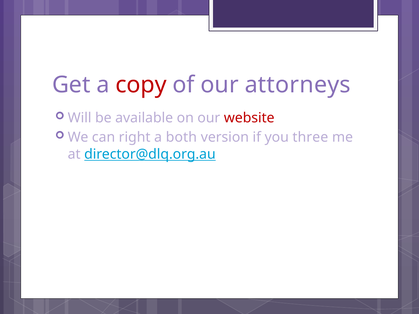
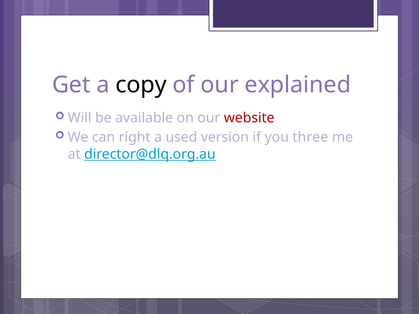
copy colour: red -> black (141, 85)
attorneys: attorneys -> explained (298, 85)
both: both -> used (181, 137)
